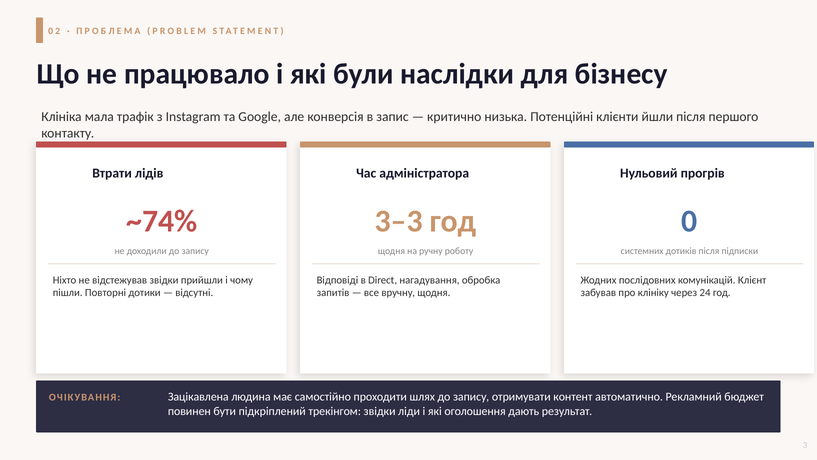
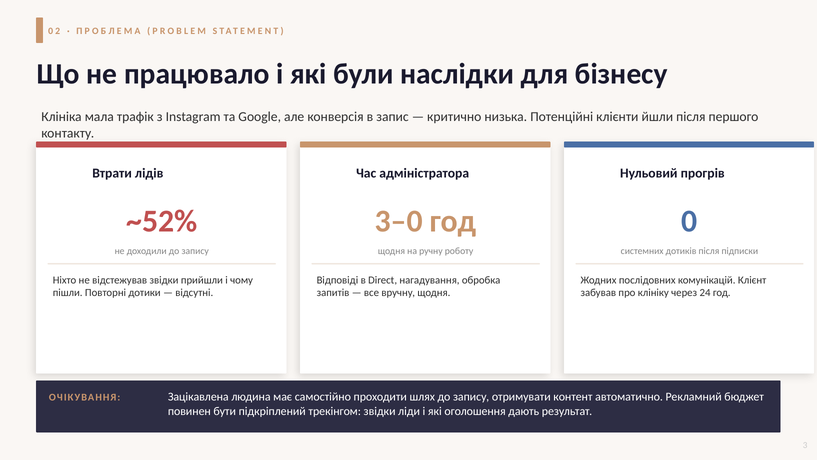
~74%: ~74% -> ~52% (162, 221)
3–3: 3–3 -> 3–0 (399, 221)
